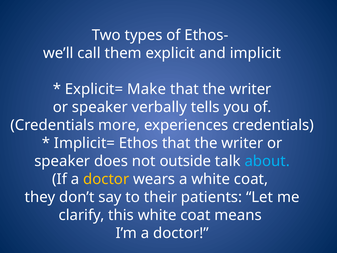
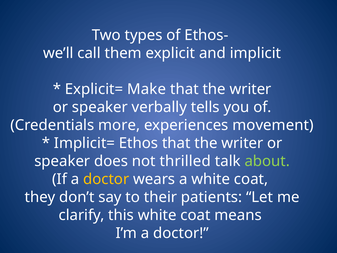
experiences credentials: credentials -> movement (273, 125)
outside: outside -> thrilled (185, 161)
about colour: light blue -> light green (267, 161)
